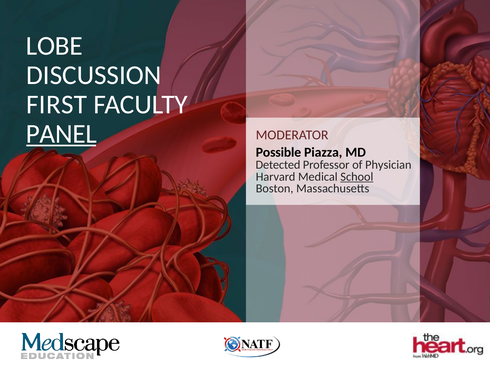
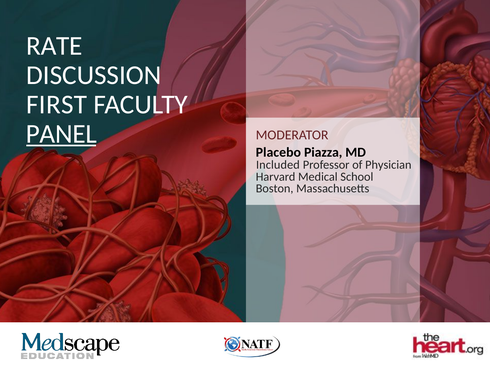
LOBE: LOBE -> RATE (54, 46)
Possible: Possible -> Placebo (278, 153)
Detected: Detected -> Included (278, 165)
School underline: present -> none (357, 177)
